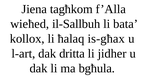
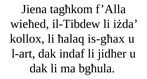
il-Sallbuh: il-Sallbuh -> il-Tibdew (76, 24)
bata: bata -> iżda (126, 24)
dritta: dritta -> indaf (72, 54)
